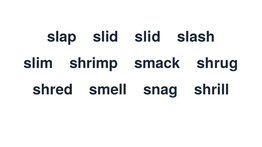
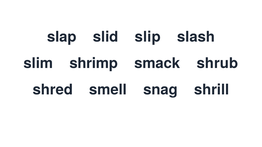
slid slid: slid -> slip (148, 37)
shrug: shrug -> shrub (217, 63)
